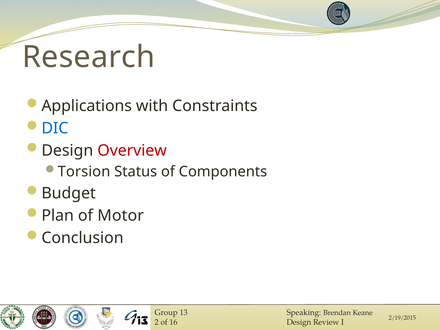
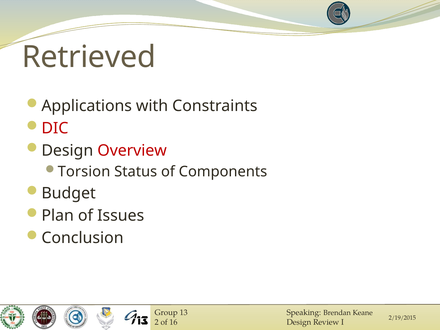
Research: Research -> Retrieved (89, 57)
DIC colour: blue -> red (55, 128)
Motor: Motor -> Issues (121, 216)
